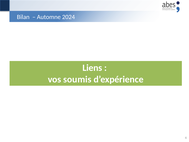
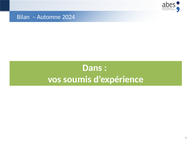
Liens: Liens -> Dans (92, 68)
